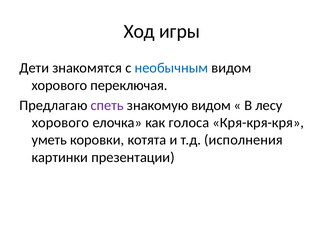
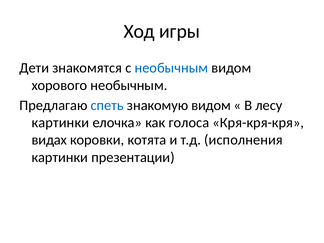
хорового переключая: переключая -> необычным (129, 85)
спеть colour: purple -> blue (107, 105)
хорового: хорового -> картинки (60, 123)
уметь: уметь -> видах (49, 140)
